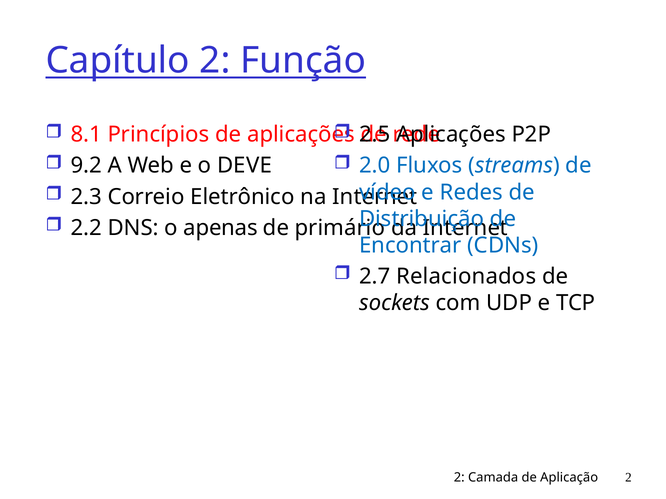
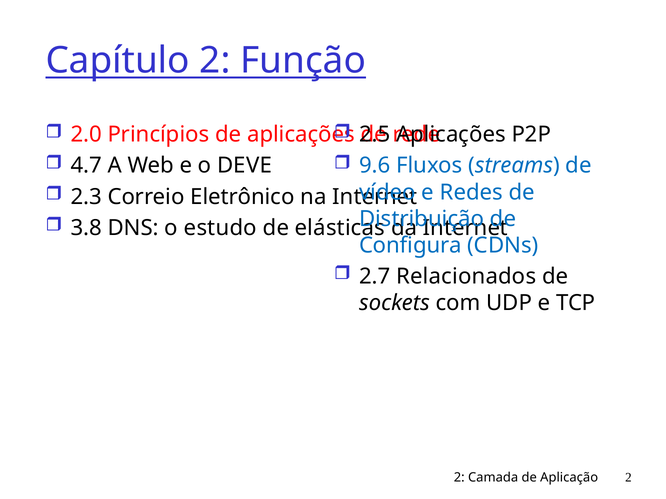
8.1: 8.1 -> 2.0 (86, 135)
9.2: 9.2 -> 4.7 (86, 166)
2.0: 2.0 -> 9.6 (375, 166)
2.2: 2.2 -> 3.8 (86, 228)
apenas: apenas -> estudo (220, 228)
primário: primário -> elásticas (340, 228)
Encontrar: Encontrar -> Configura (410, 246)
